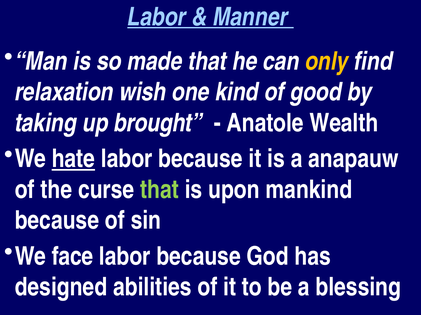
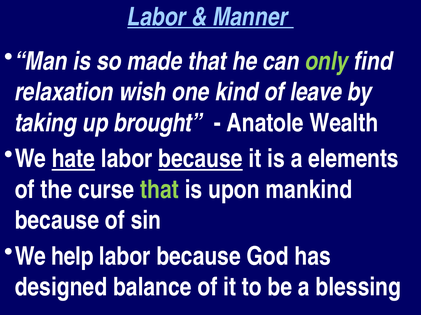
only colour: yellow -> light green (327, 61)
good: good -> leave (316, 92)
because underline: none -> present (200, 159)
anapauw: anapauw -> elements (353, 159)
face: face -> help (73, 257)
abilities: abilities -> balance (152, 288)
